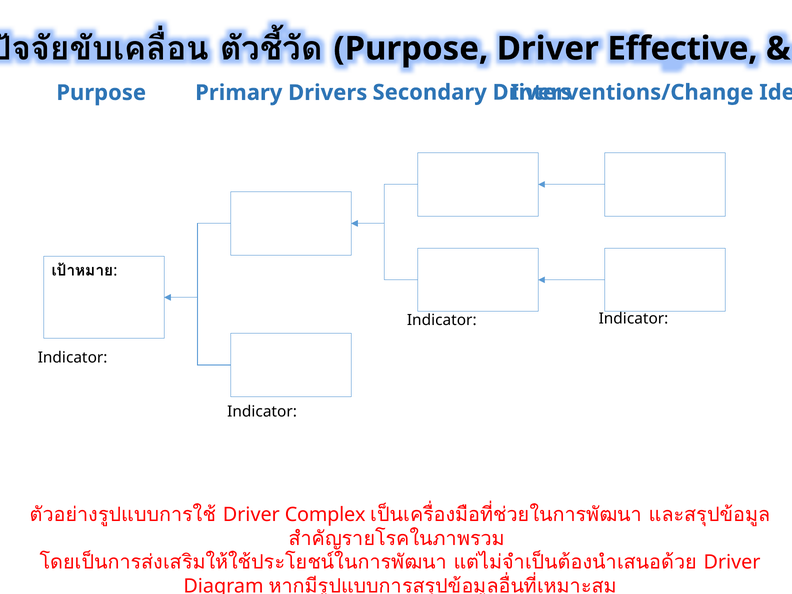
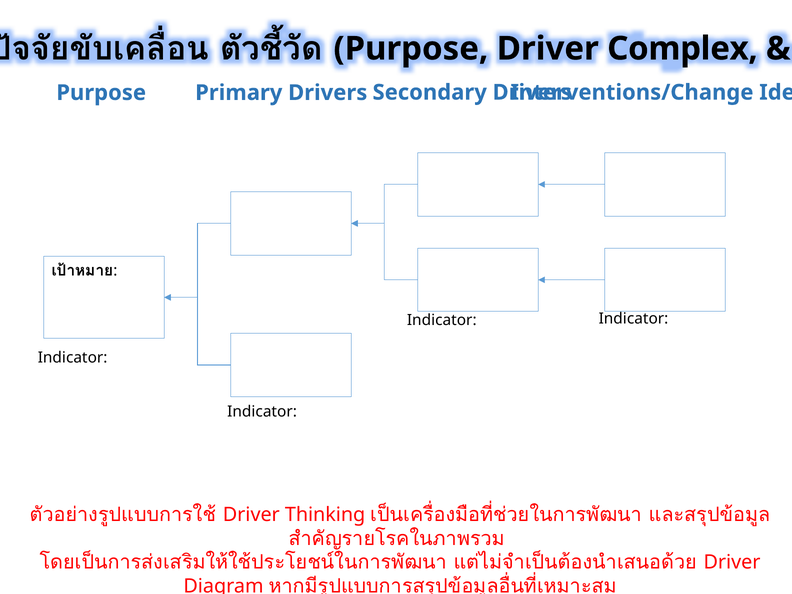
Effective: Effective -> Complex (682, 49)
Complex: Complex -> Thinking (325, 515)
